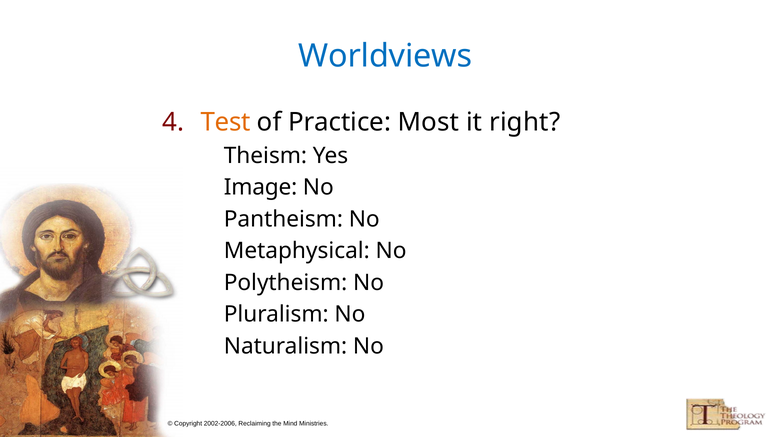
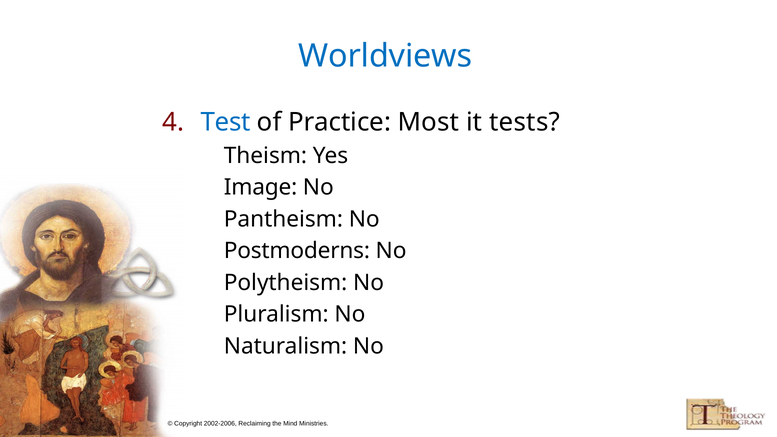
Test colour: orange -> blue (226, 122)
right: right -> tests (525, 122)
Metaphysical: Metaphysical -> Postmoderns (297, 251)
